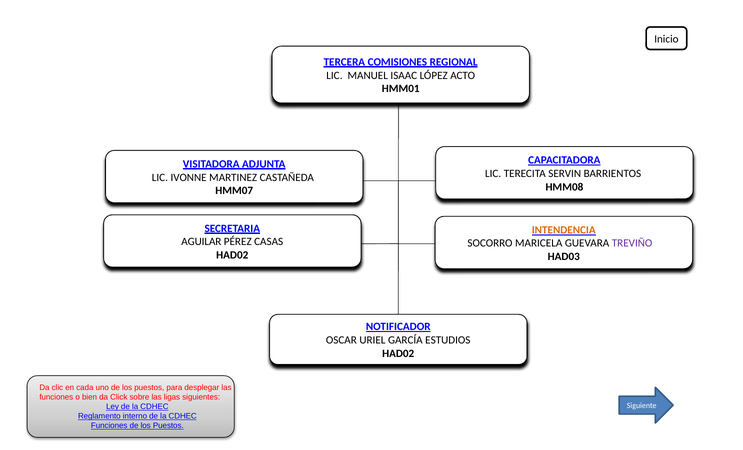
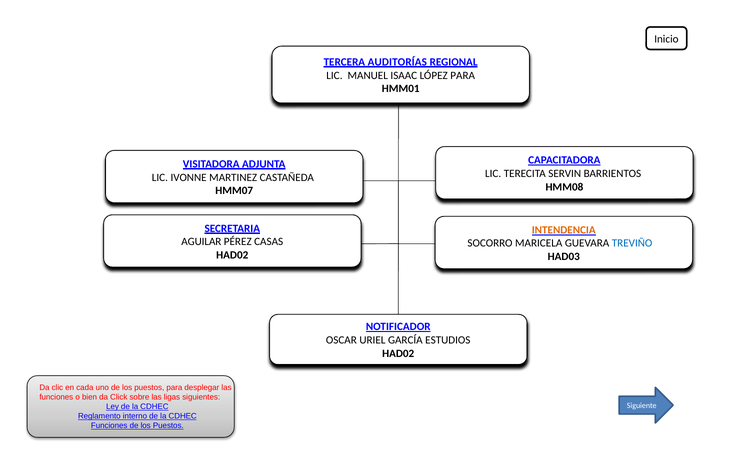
COMISIONES: COMISIONES -> AUDITORÍAS (397, 62)
LÓPEZ ACTO: ACTO -> PARA (463, 75)
TREVIÑO colour: purple -> blue (632, 243)
